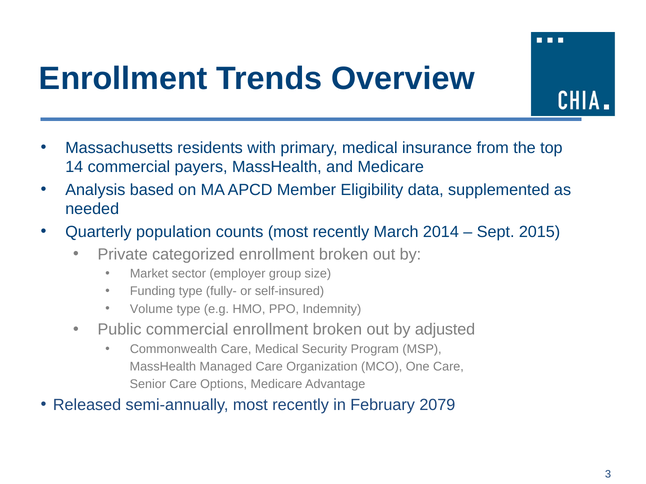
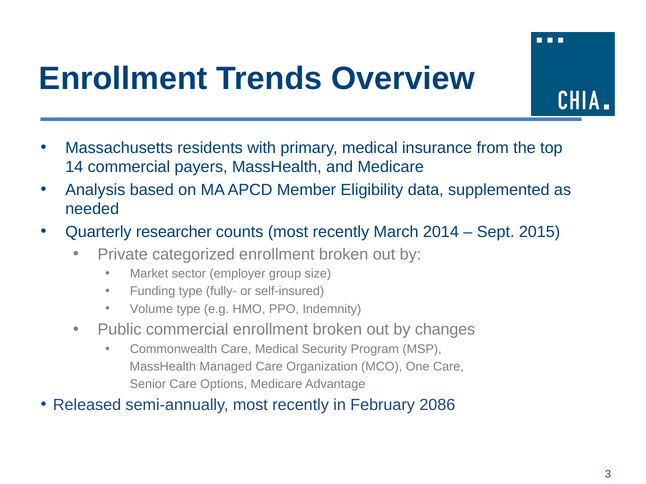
population: population -> researcher (174, 232)
adjusted: adjusted -> changes (445, 330)
2079: 2079 -> 2086 (437, 405)
